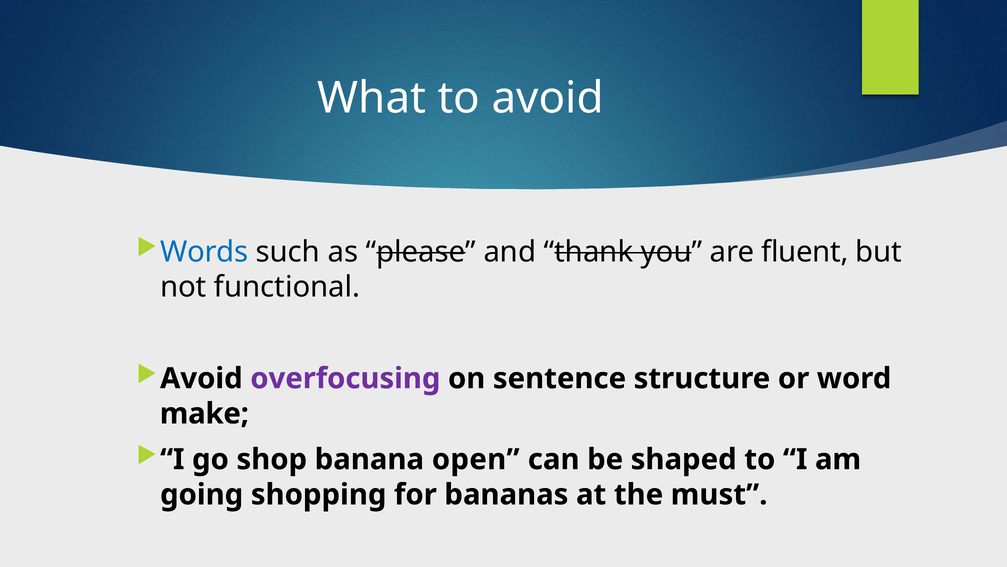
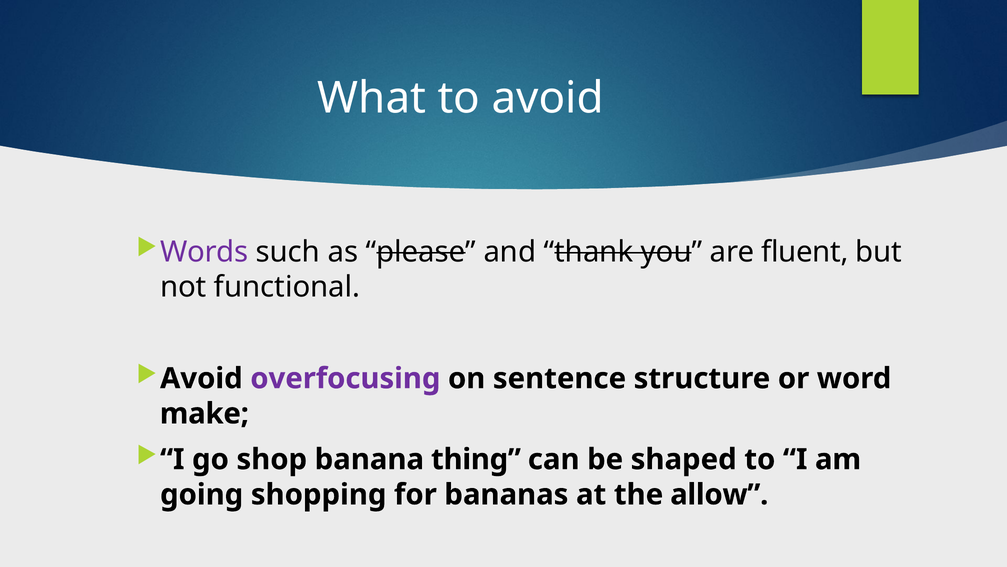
Words colour: blue -> purple (204, 252)
open: open -> thing (476, 459)
must: must -> allow (719, 494)
